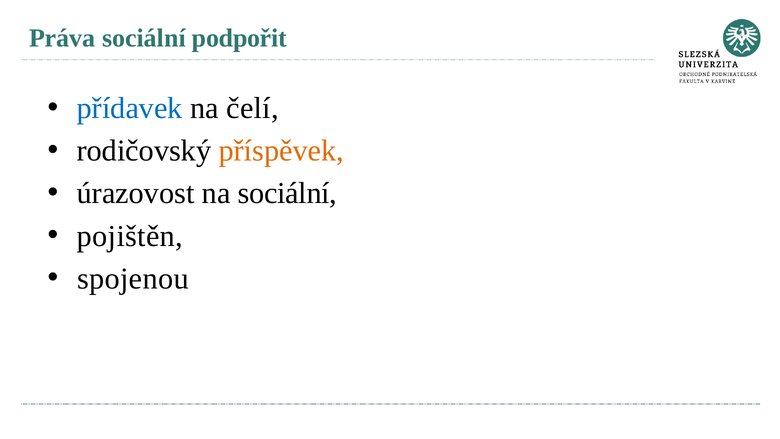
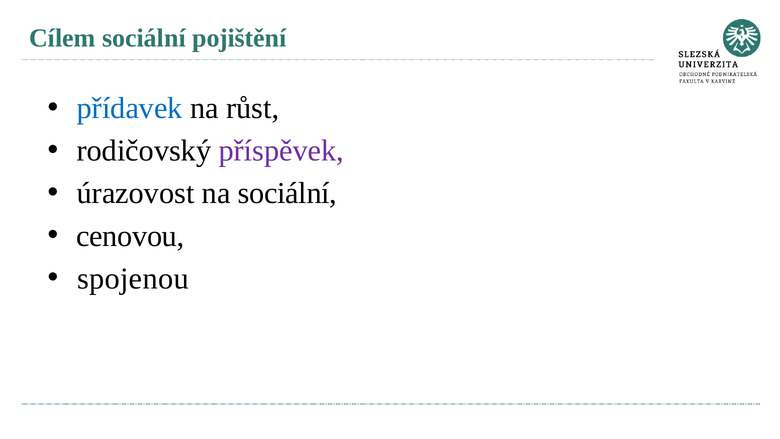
Práva: Práva -> Cílem (62, 38)
podpořit: podpořit -> pojištění (239, 38)
čelí: čelí -> růst (253, 108)
příspěvek colour: orange -> purple (281, 151)
pojištěn: pojištěn -> cenovou (130, 236)
